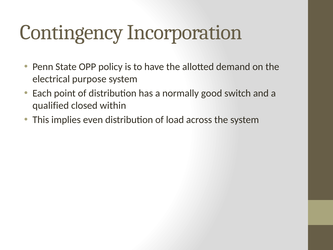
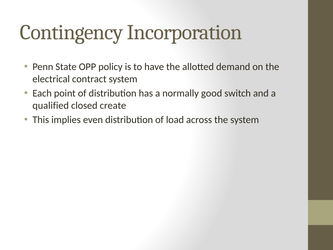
purpose: purpose -> contract (89, 79)
within: within -> create (113, 105)
